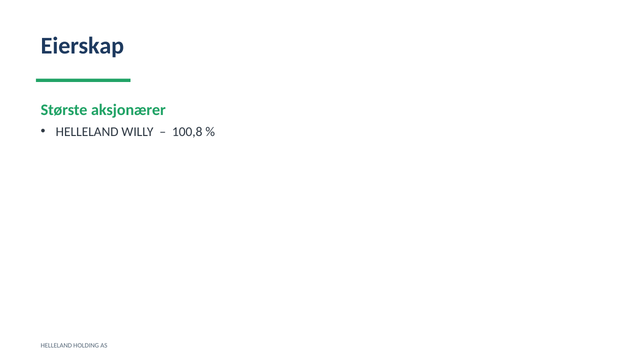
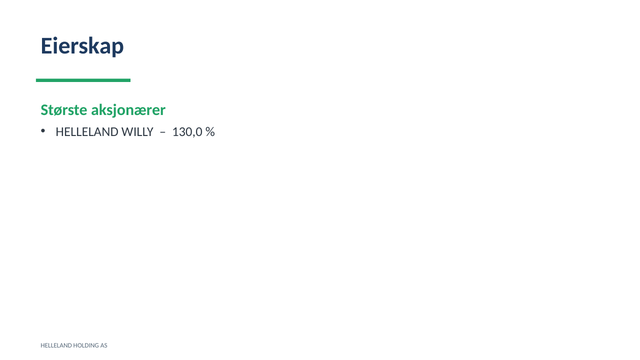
100,8: 100,8 -> 130,0 (187, 132)
